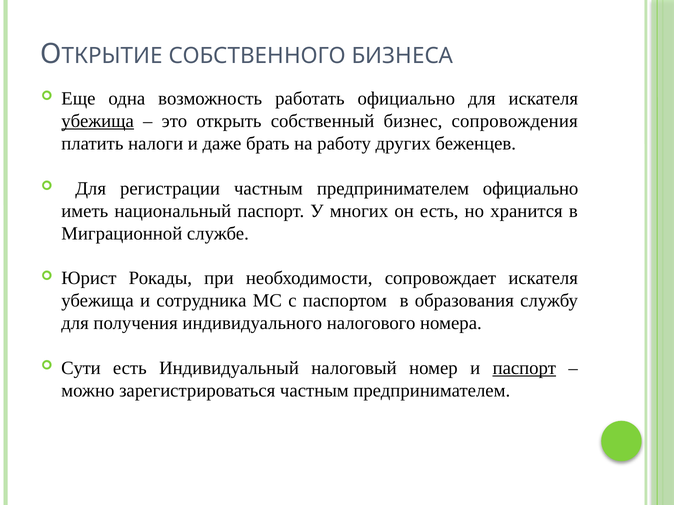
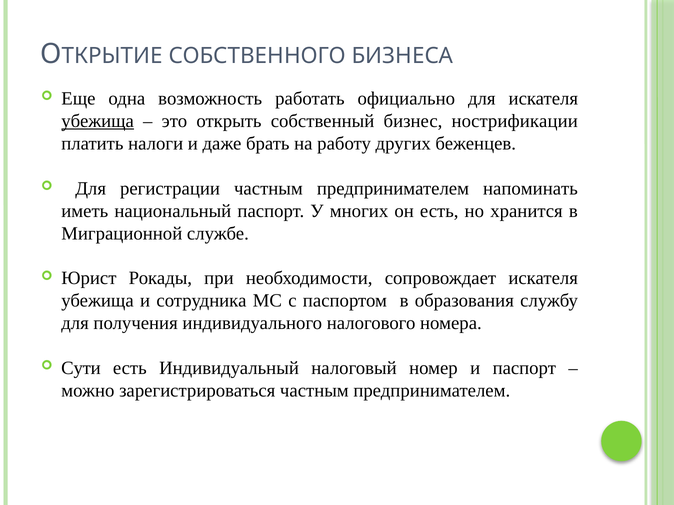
сопровождения: сопровождения -> нострификации (515, 121)
предпринимателем официально: официально -> напоминать (530, 189)
паспорт underline: present -> none (524, 368)
